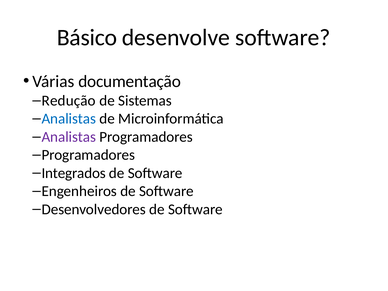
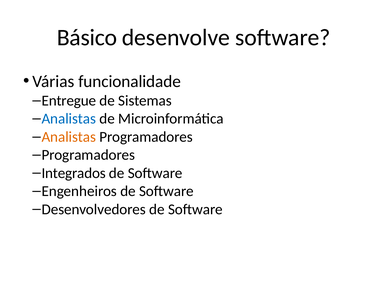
documentação: documentação -> funcionalidade (130, 81)
Redução: Redução -> Entregue (69, 101)
Analistas colour: purple -> orange (69, 137)
